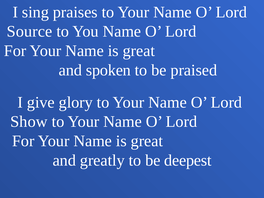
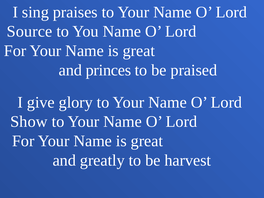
spoken: spoken -> princes (108, 70)
deepest: deepest -> harvest (188, 160)
